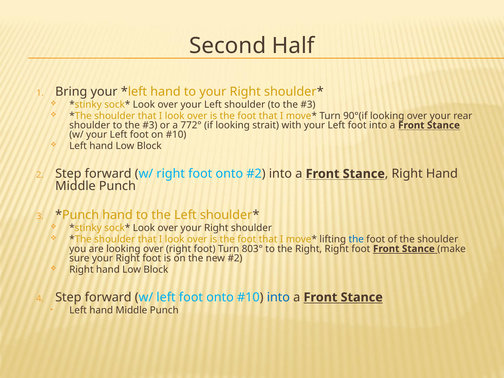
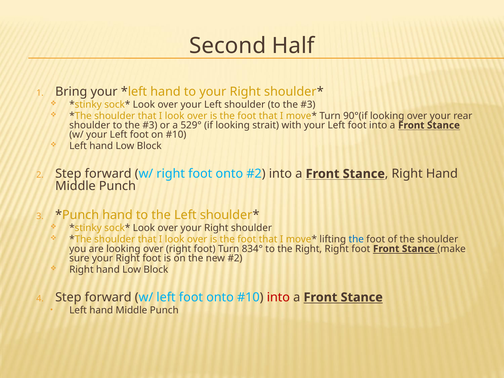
772°: 772° -> 529° (191, 125)
803°: 803° -> 834° (252, 249)
into colour: blue -> red (278, 297)
